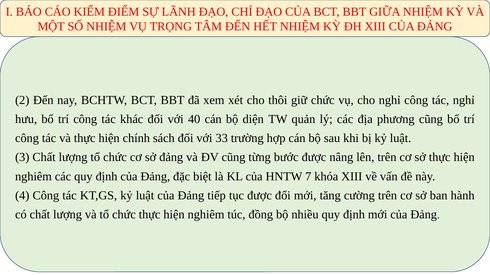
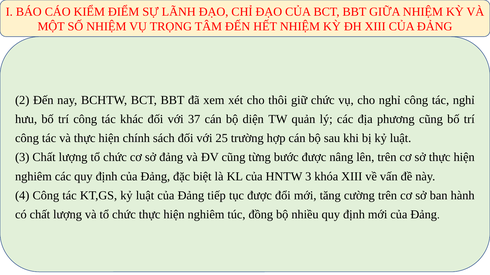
40: 40 -> 37 (194, 119)
33: 33 -> 25 (222, 139)
HNTW 7: 7 -> 3 (308, 177)
